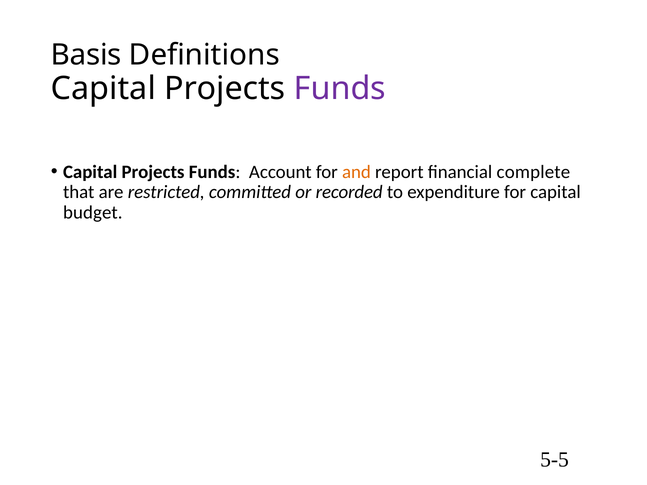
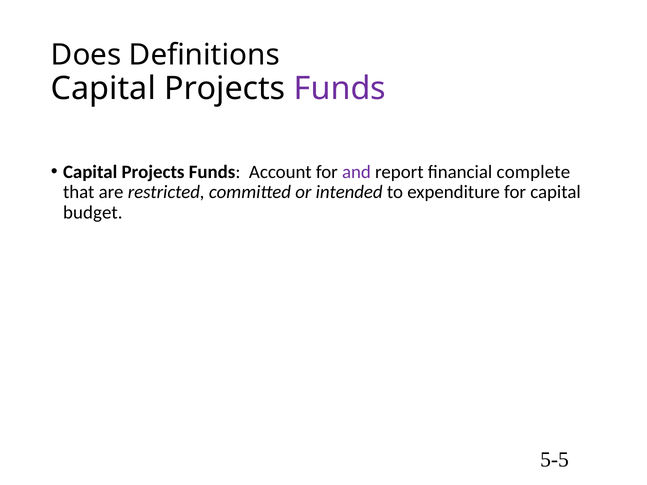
Basis: Basis -> Does (86, 55)
and colour: orange -> purple (356, 172)
recorded: recorded -> intended (349, 192)
